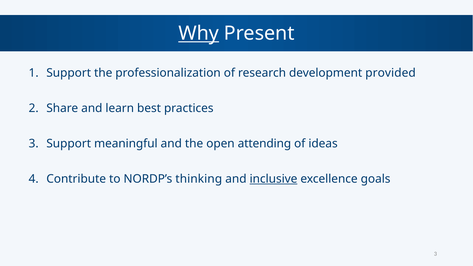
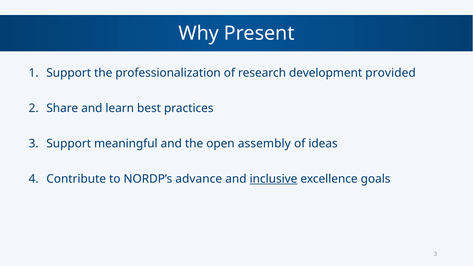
Why underline: present -> none (199, 33)
attending: attending -> assembly (264, 144)
thinking: thinking -> advance (199, 179)
